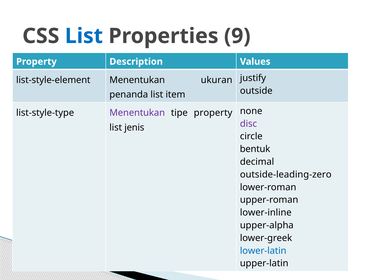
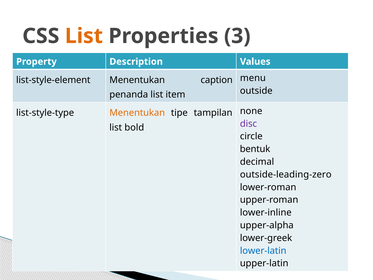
List colour: blue -> orange (84, 36)
9: 9 -> 3 (237, 36)
justify: justify -> menu (253, 78)
ukuran: ukuran -> caption (217, 80)
Menentukan colour: purple -> orange (137, 113)
tipe property: property -> tampilan (213, 113)
jenis: jenis -> bold (134, 127)
